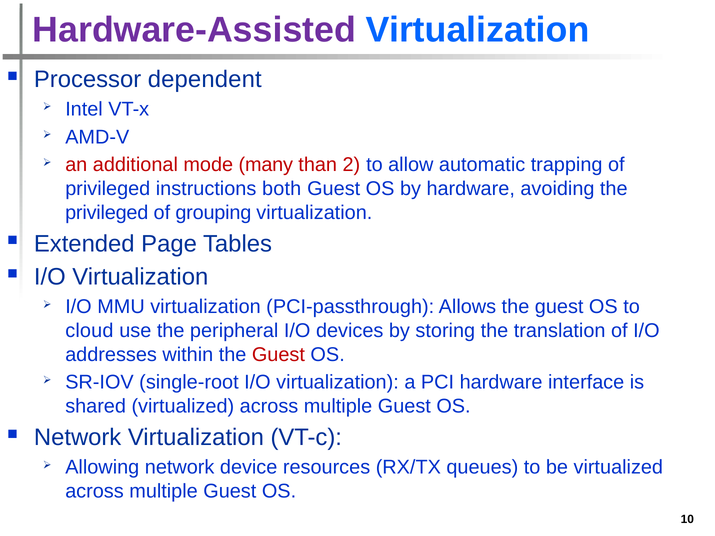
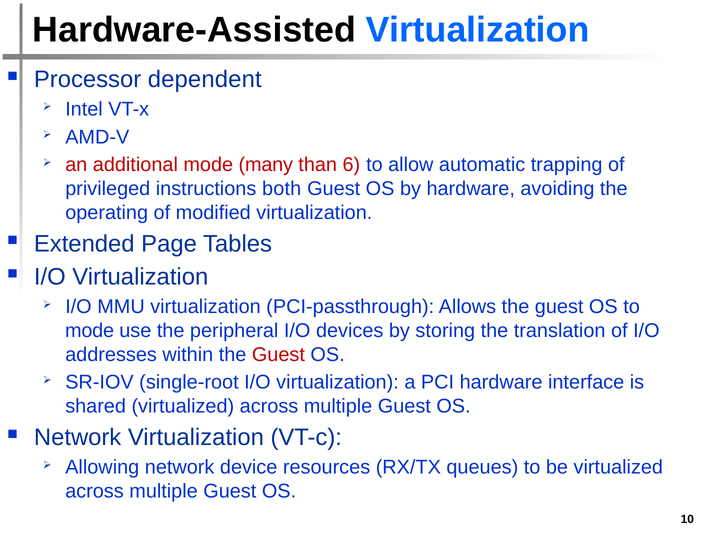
Hardware-Assisted colour: purple -> black (194, 30)
2: 2 -> 6 (351, 165)
privileged: privileged -> operating (107, 213)
grouping: grouping -> modified (213, 213)
cloud: cloud -> mode (90, 331)
